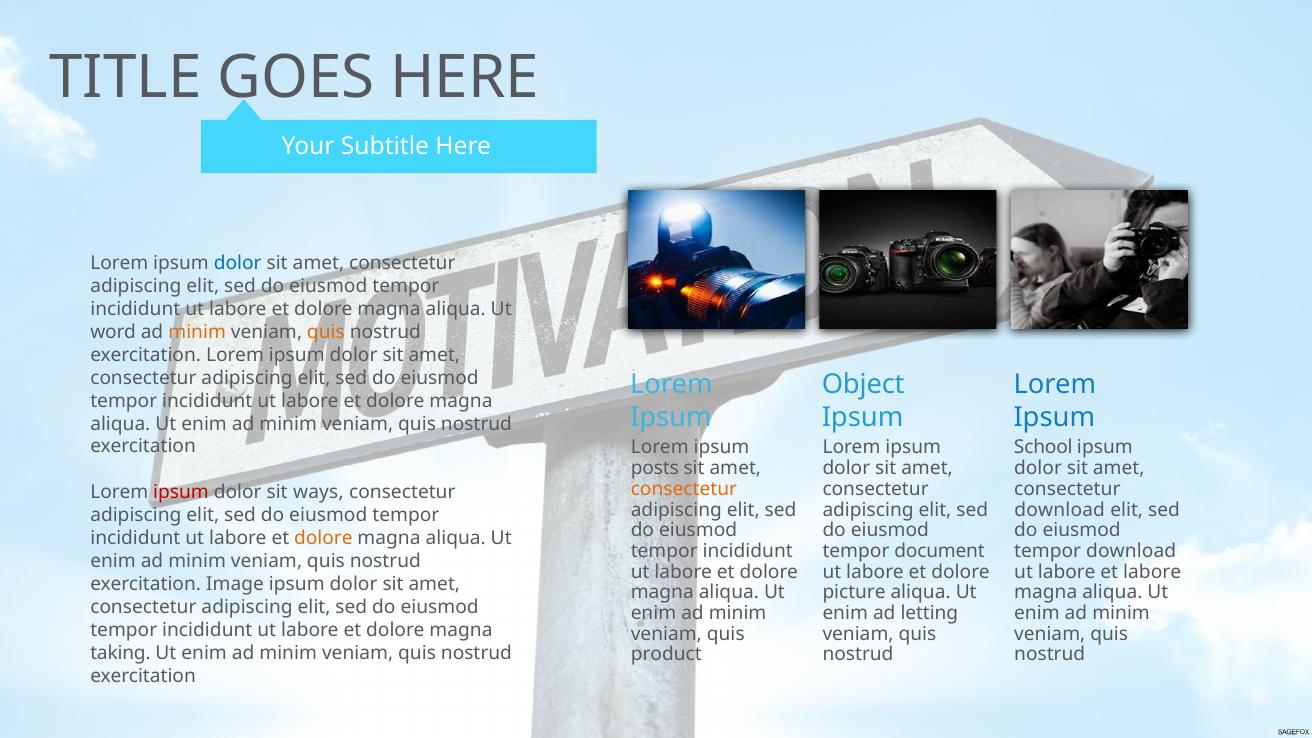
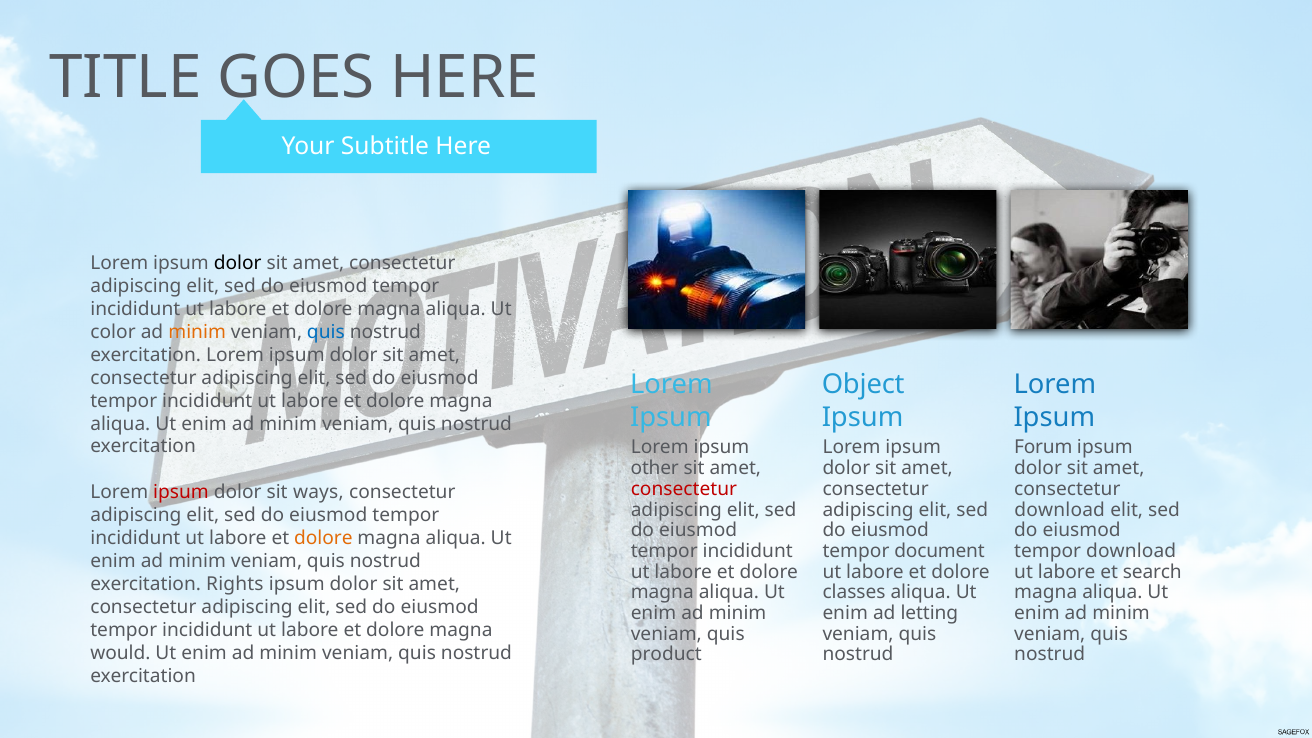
dolor colour: blue -> black (238, 263)
word: word -> color (113, 332)
quis colour: orange -> blue (326, 332)
School: School -> Forum (1043, 448)
posts: posts -> other (655, 468)
consectetur colour: orange -> red (684, 489)
et labore: labore -> search (1152, 572)
Image: Image -> Rights (235, 585)
picture: picture -> classes (854, 592)
taking: taking -> would (120, 653)
